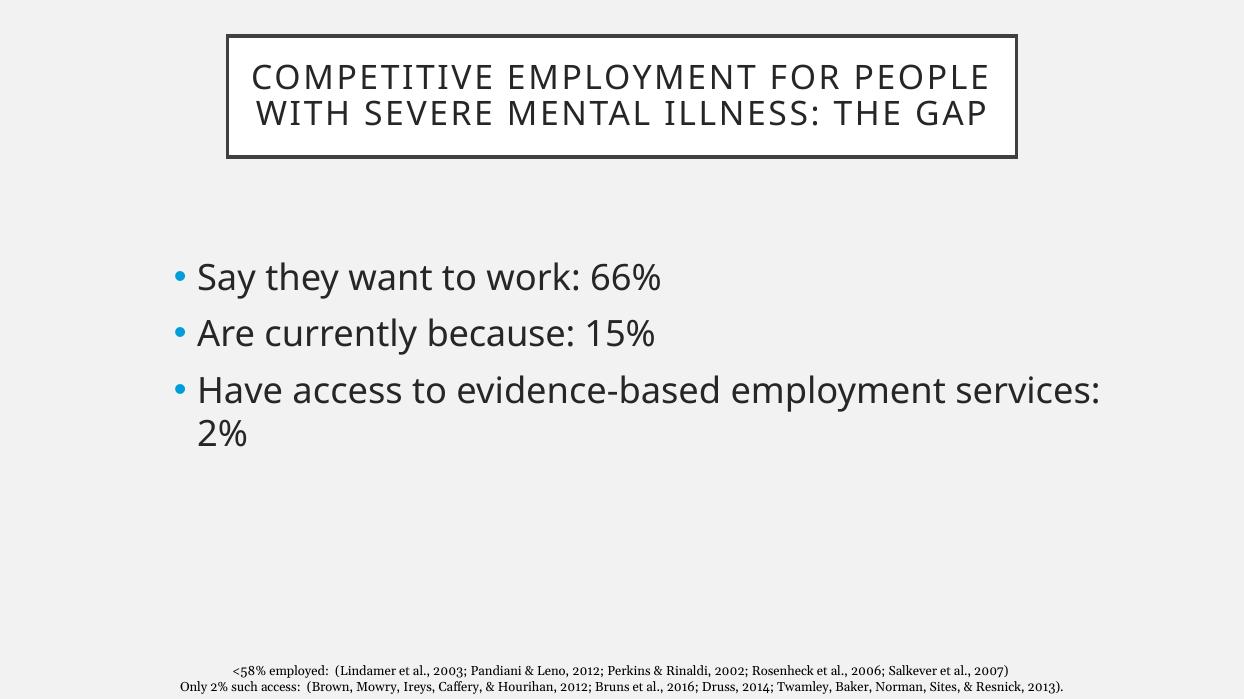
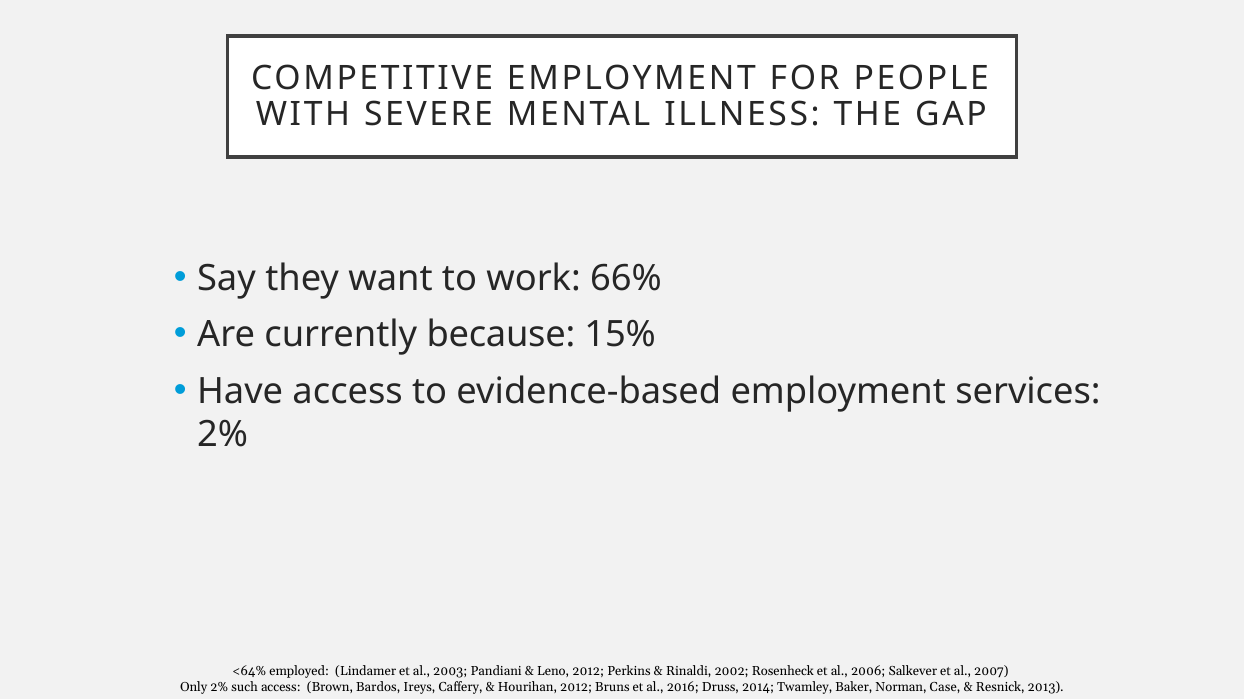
<58%: <58% -> <64% (249, 672)
Mowry: Mowry -> Bardos (378, 688)
Sites: Sites -> Case (945, 688)
